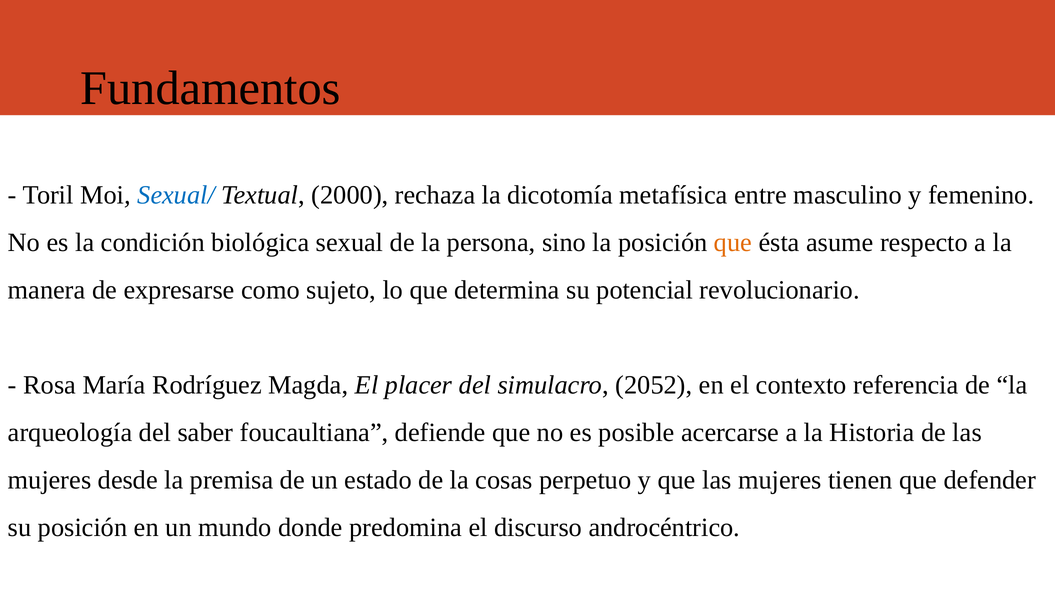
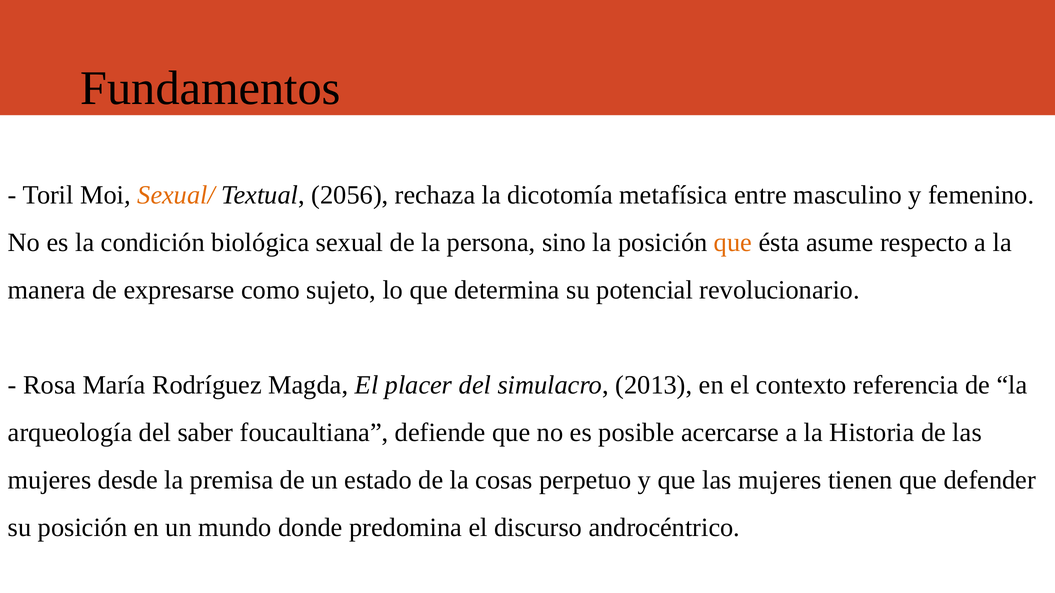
Sexual/ colour: blue -> orange (176, 195)
2000: 2000 -> 2056 (350, 195)
2052: 2052 -> 2013 (654, 385)
